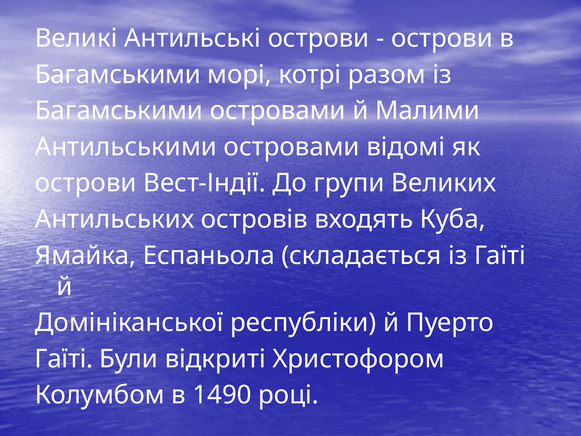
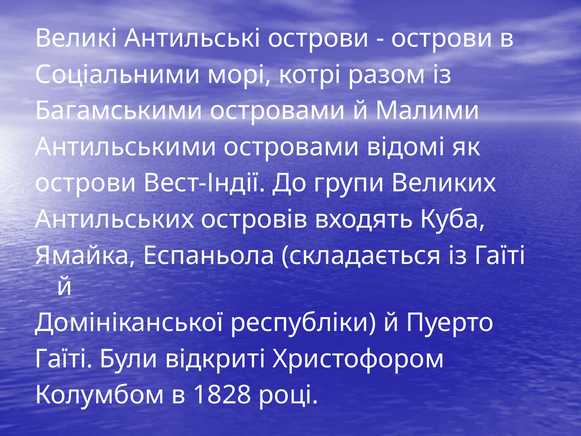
Багамськими: Багамськими -> Соціальними (118, 75)
1490: 1490 -> 1828 (222, 395)
